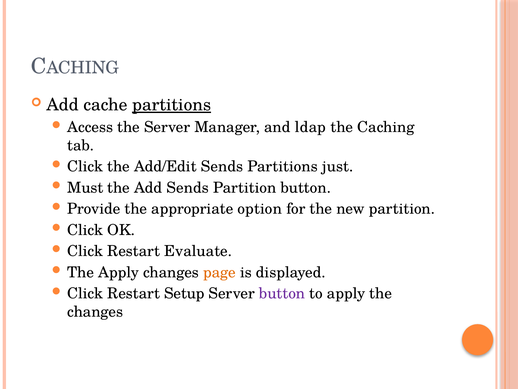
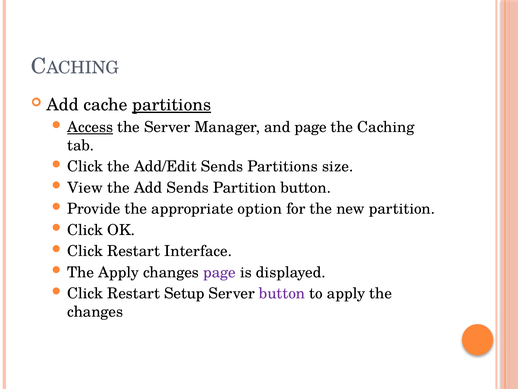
Access underline: none -> present (90, 127)
and ldap: ldap -> page (311, 127)
just: just -> size (338, 166)
Must: Must -> View (85, 187)
Evaluate: Evaluate -> Interface (198, 251)
page colour: orange -> purple (220, 272)
